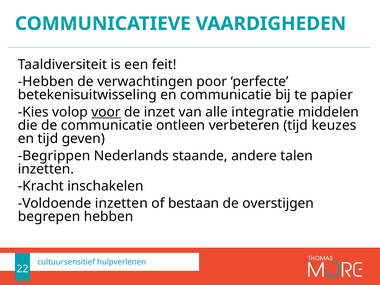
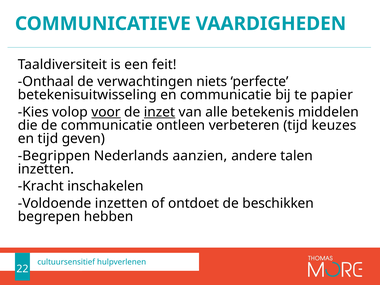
Hebben: Hebben -> Onthaal (46, 82)
poor: poor -> niets (212, 82)
inzet underline: none -> present (160, 112)
integratie: integratie -> betekenis (263, 112)
staande: staande -> aanzien (200, 156)
bestaan: bestaan -> ontdoet (194, 203)
overstijgen: overstijgen -> beschikken (278, 203)
